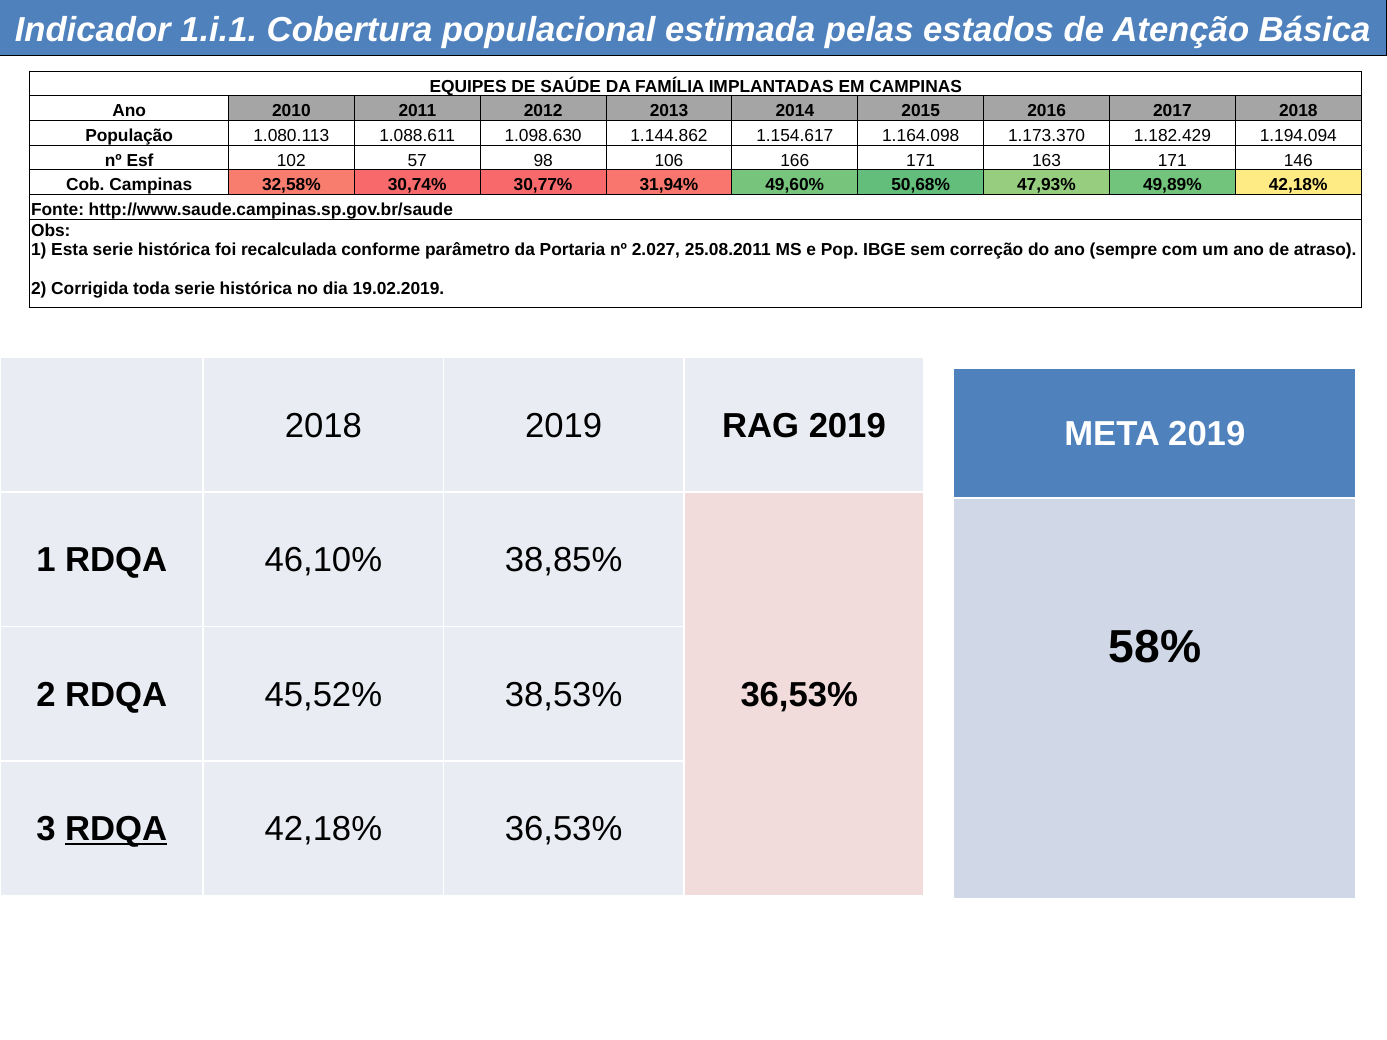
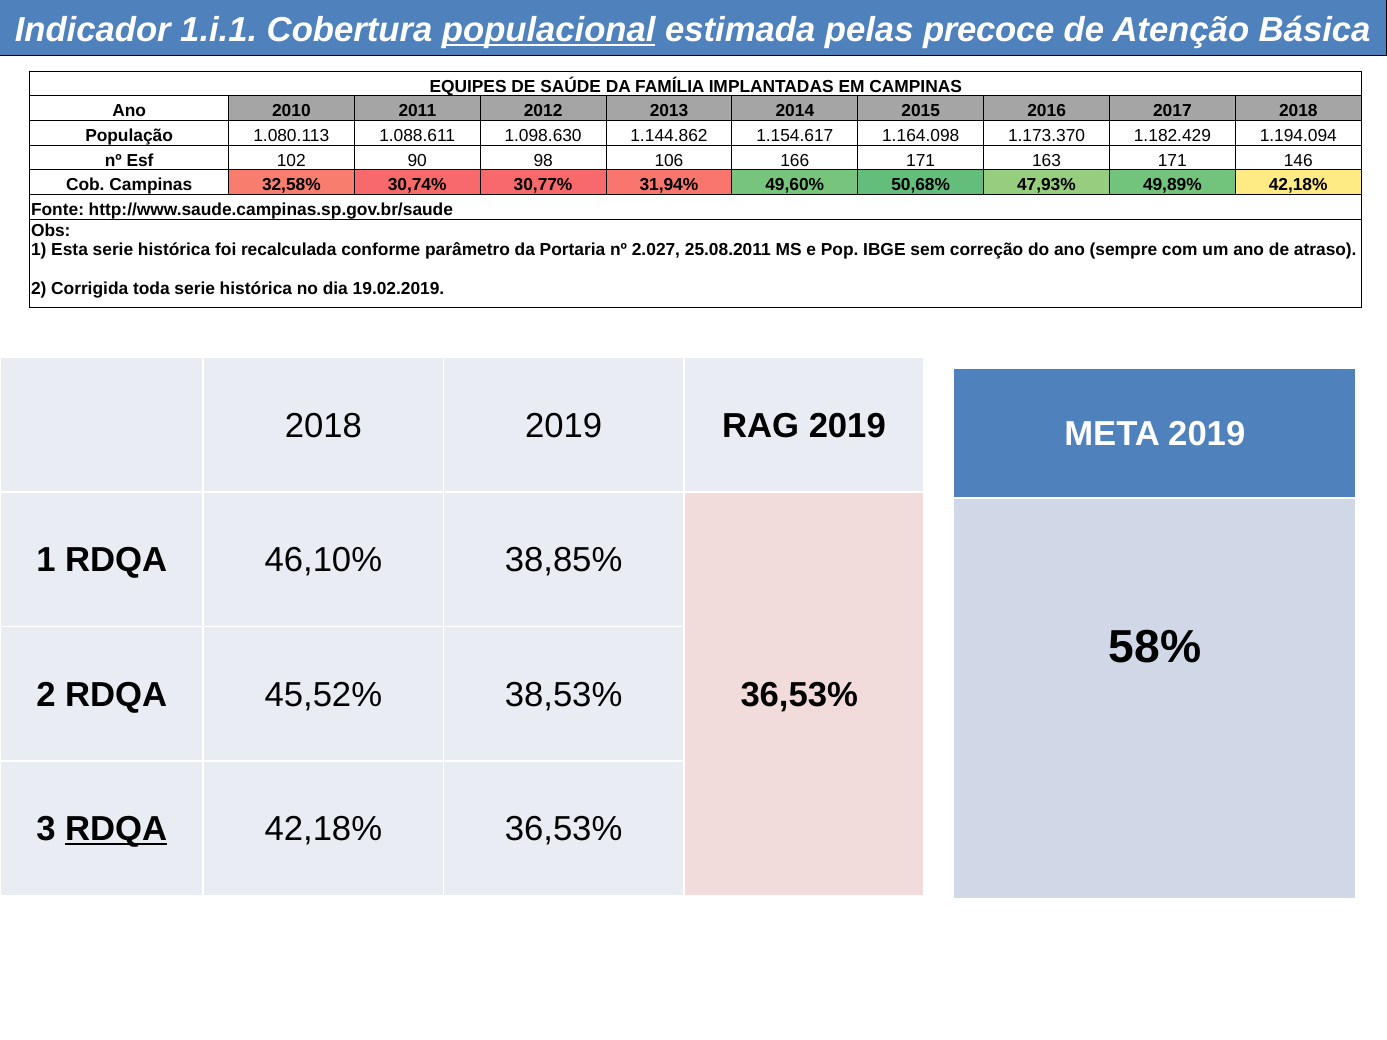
populacional underline: none -> present (549, 30)
estados: estados -> precoce (989, 30)
57: 57 -> 90 (417, 160)
